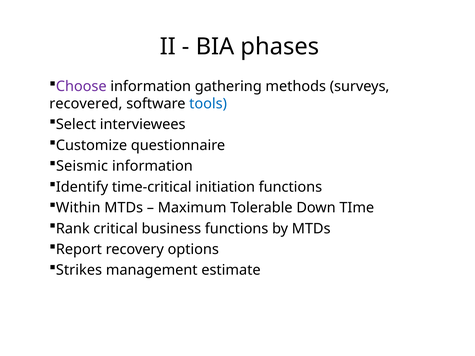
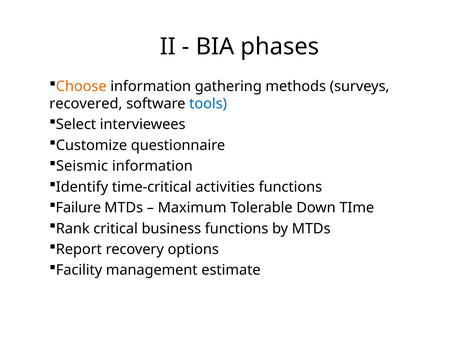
Choose colour: purple -> orange (81, 86)
initiation: initiation -> activities (225, 187)
Within: Within -> Failure (78, 208)
Strikes: Strikes -> Facility (79, 270)
